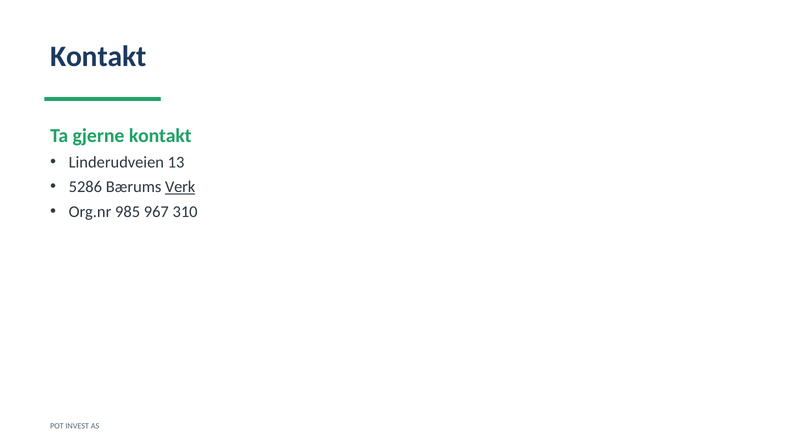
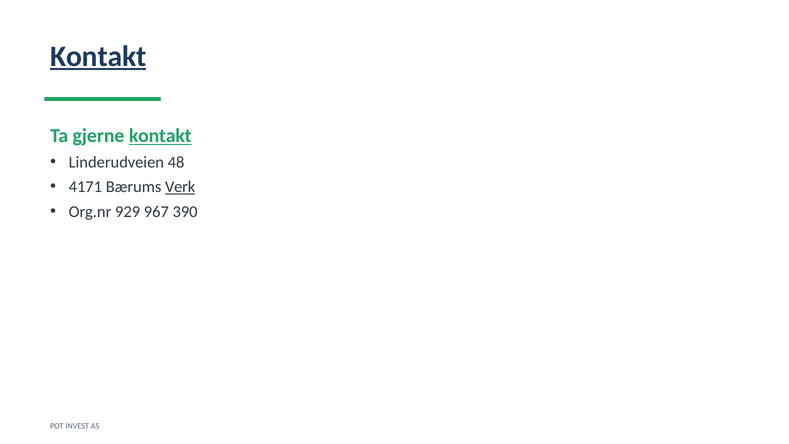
Kontakt underline: none -> present (98, 56)
kontakt underline: none -> present (160, 136)
13: 13 -> 48 (176, 162)
5286: 5286 -> 4171 (85, 187)
985: 985 -> 929 (128, 212)
310: 310 -> 390 (185, 212)
